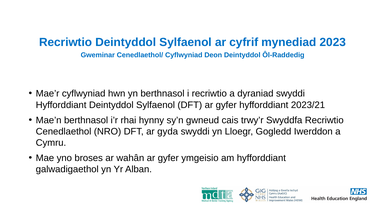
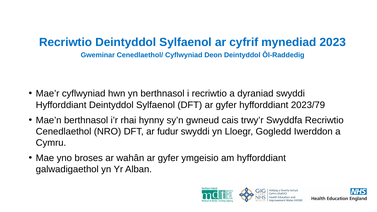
2023/21: 2023/21 -> 2023/79 (308, 105)
gyda: gyda -> fudur (168, 132)
